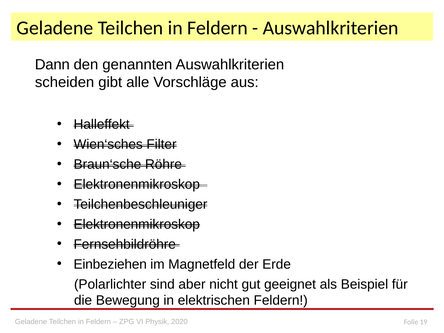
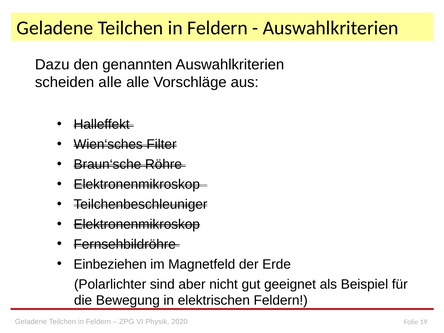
Dann: Dann -> Dazu (52, 65)
scheiden gibt: gibt -> alle (110, 82)
